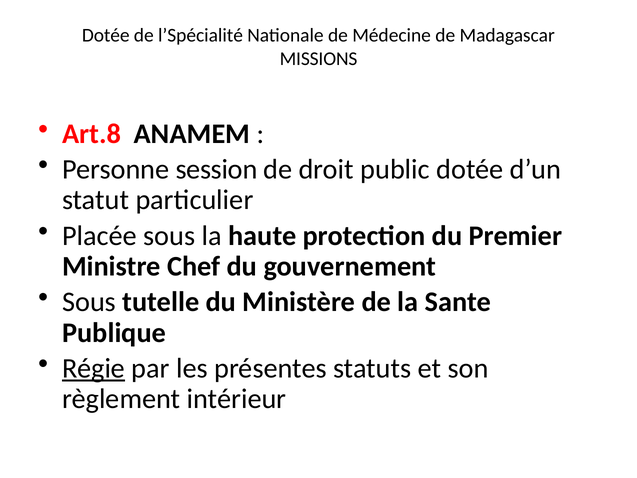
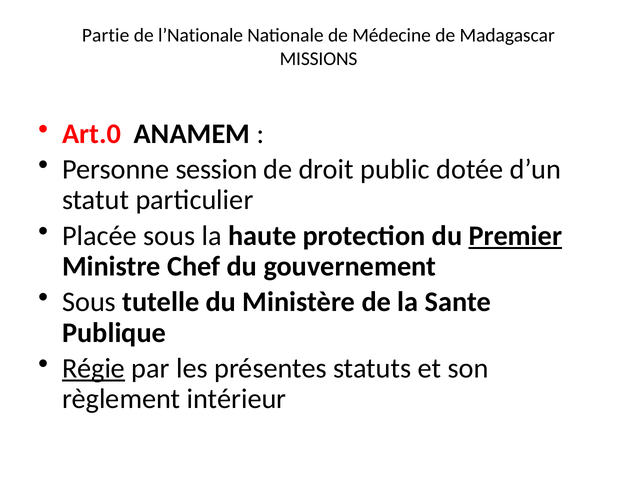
Dotée: Dotée -> Partie (106, 35)
l’Spécialité: l’Spécialité -> l’Nationale (201, 35)
Art.8: Art.8 -> Art.0 (92, 134)
Premier underline: none -> present (515, 236)
